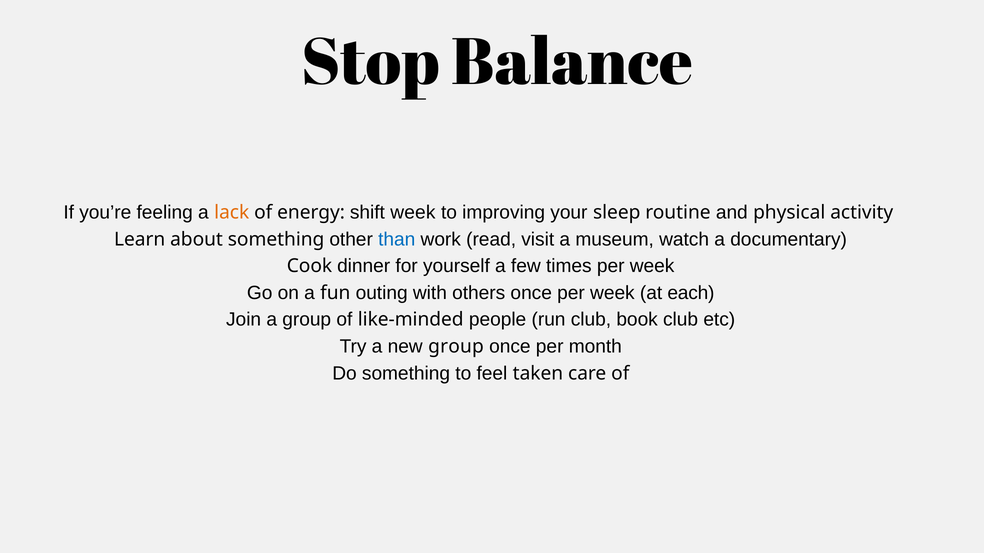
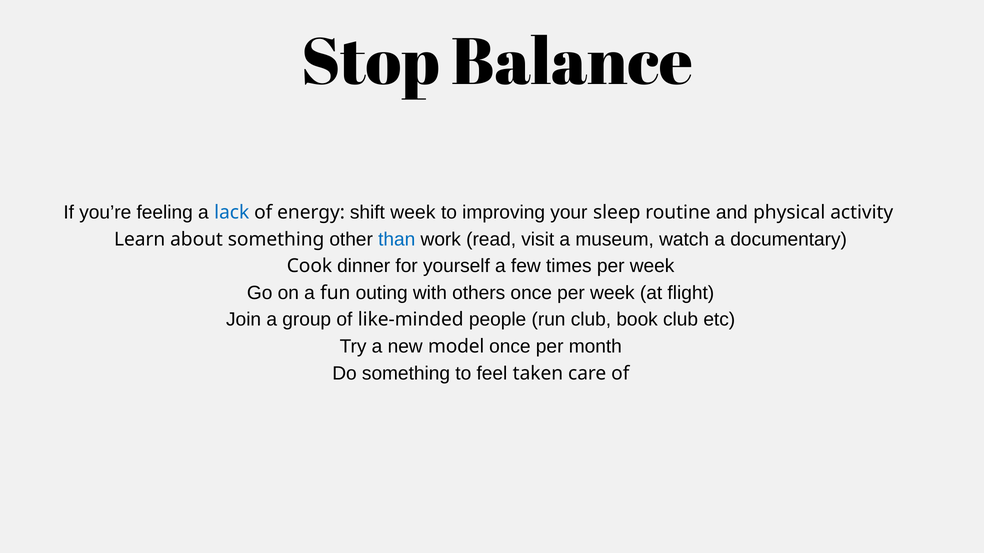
lack colour: orange -> blue (232, 213)
each: each -> flight (691, 293)
new group: group -> model (456, 347)
